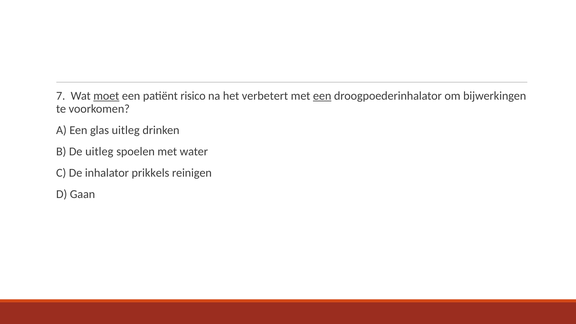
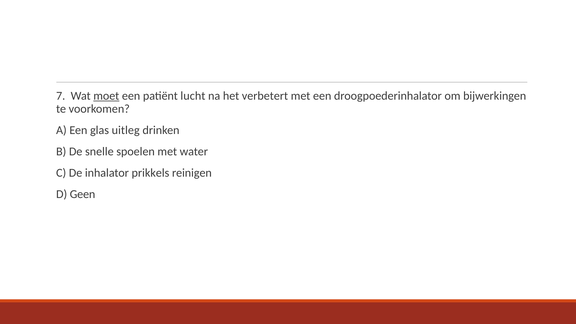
risico: risico -> lucht (193, 96)
een underline: present -> none (322, 96)
De uitleg: uitleg -> snelle (99, 152)
Gaan: Gaan -> Geen (83, 194)
